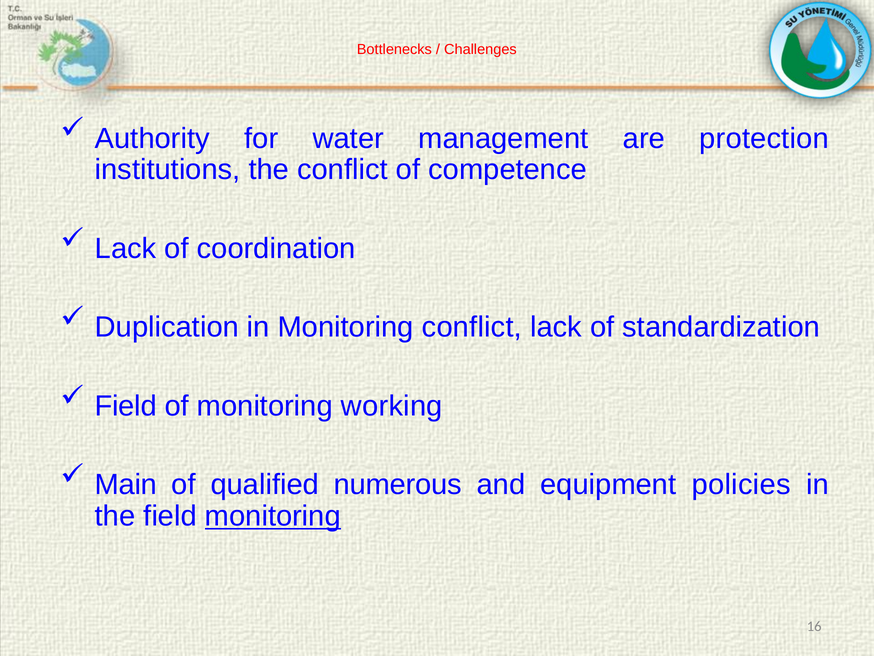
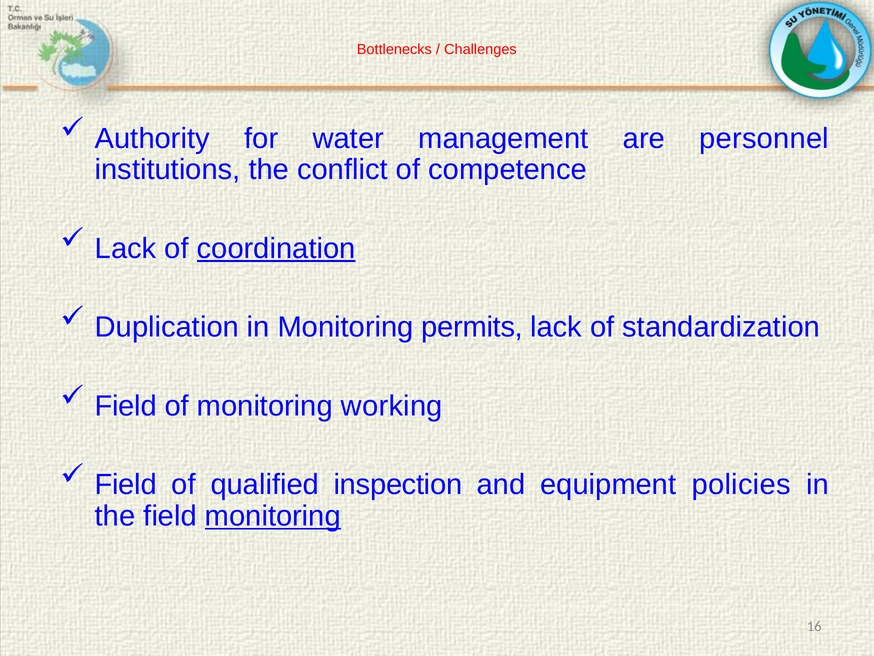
protection: protection -> personnel (764, 138)
coordination underline: none -> present (276, 248)
Monitoring conflict: conflict -> permits (472, 327)
Main: Main -> Field (126, 484)
numerous: numerous -> inspection (398, 484)
